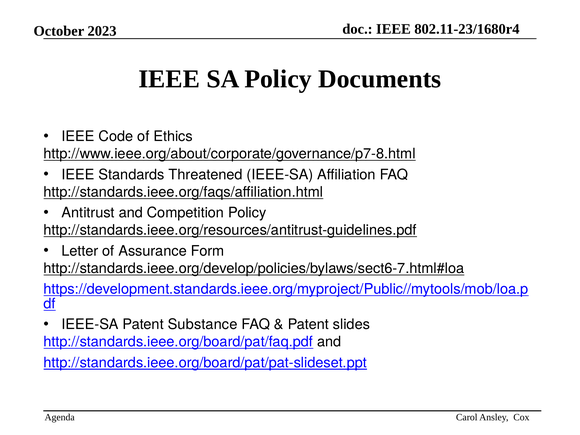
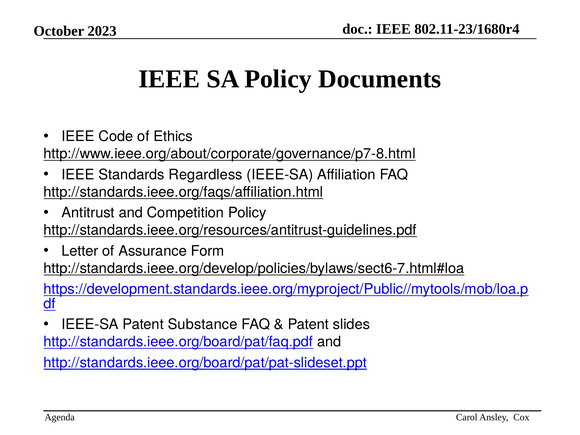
Threatened: Threatened -> Regardless (206, 175)
